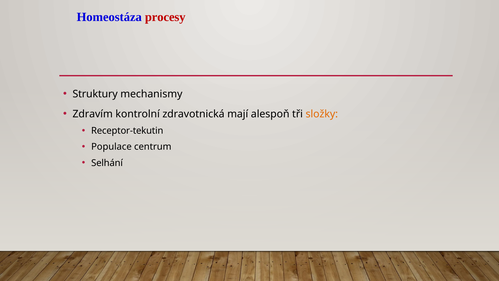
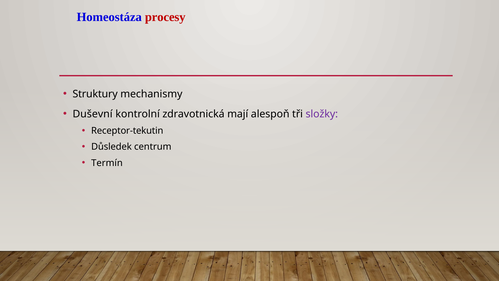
Zdravím: Zdravím -> Duševní (93, 114)
složky colour: orange -> purple (322, 114)
Populace: Populace -> Důsledek (111, 147)
Selhání: Selhání -> Termín (107, 163)
